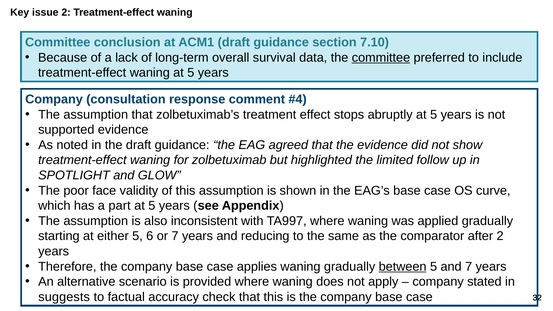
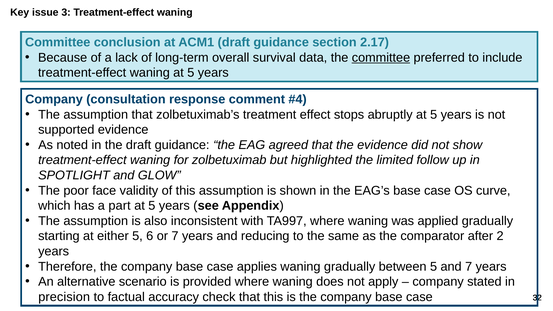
issue 2: 2 -> 3 (66, 12)
7.10: 7.10 -> 2.17 (375, 42)
between underline: present -> none (403, 267)
suggests: suggests -> precision (64, 297)
